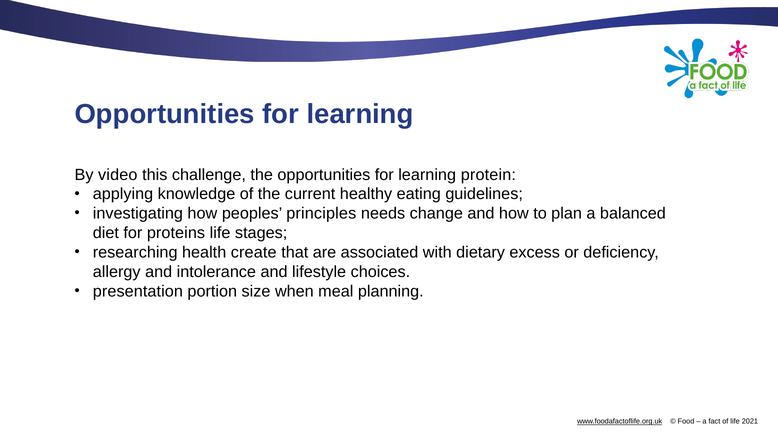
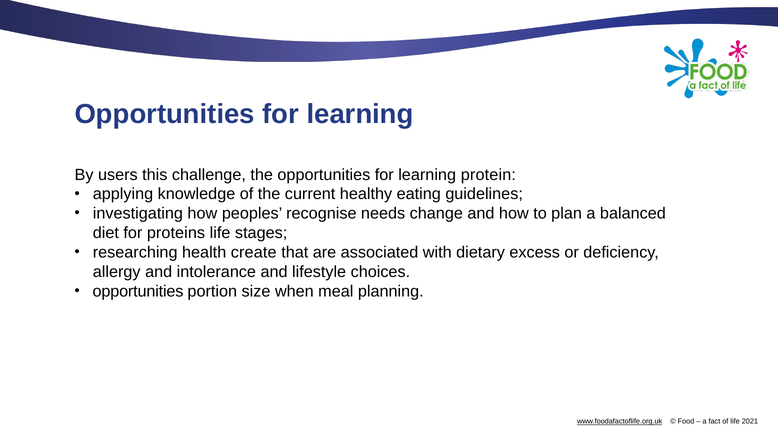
video: video -> users (118, 175)
principles: principles -> recognise (321, 214)
presentation: presentation -> opportunities (138, 292)
